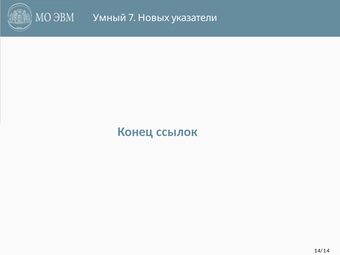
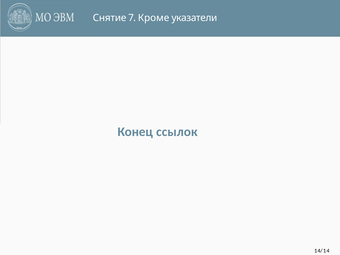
Умный: Умный -> Снятие (110, 18)
Новых: Новых -> Кроме (154, 18)
